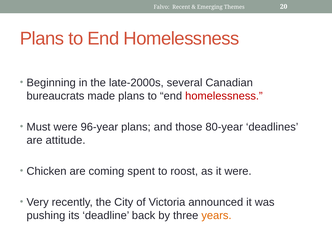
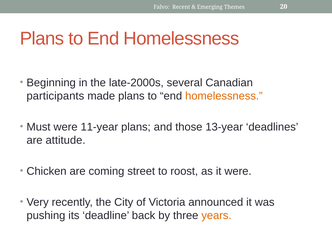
bureaucrats: bureaucrats -> participants (55, 96)
homelessness colour: red -> orange (224, 96)
96-year: 96-year -> 11-year (99, 127)
80-year: 80-year -> 13-year (224, 127)
spent: spent -> street (141, 171)
